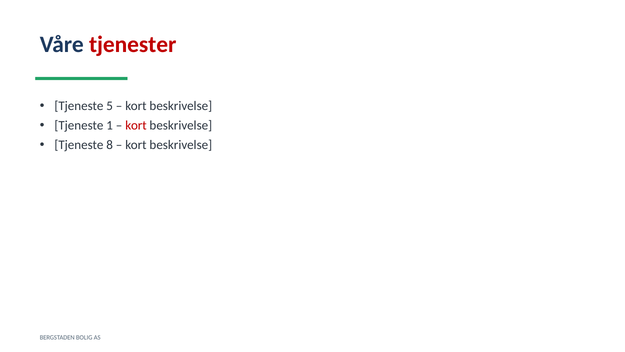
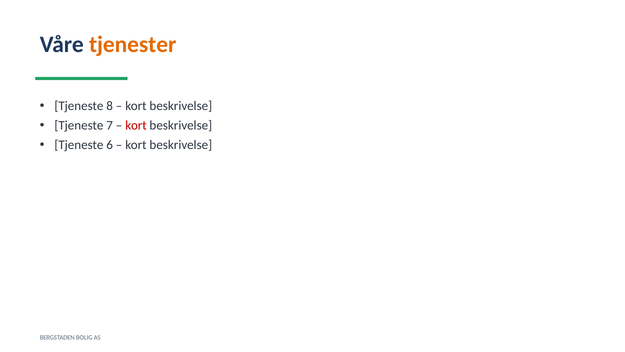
tjenester colour: red -> orange (133, 45)
5: 5 -> 8 (110, 106)
1: 1 -> 7 (110, 125)
8: 8 -> 6 (110, 145)
